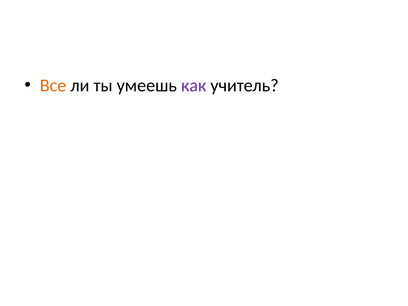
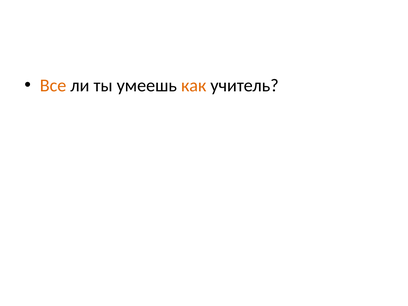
как colour: purple -> orange (194, 86)
